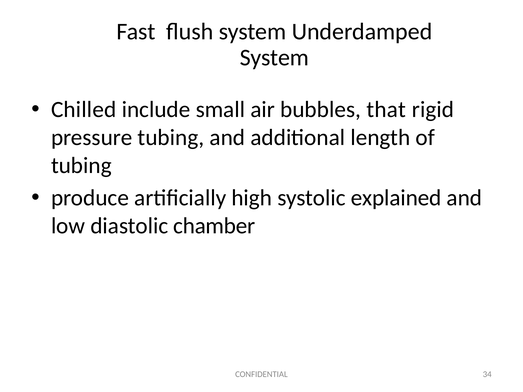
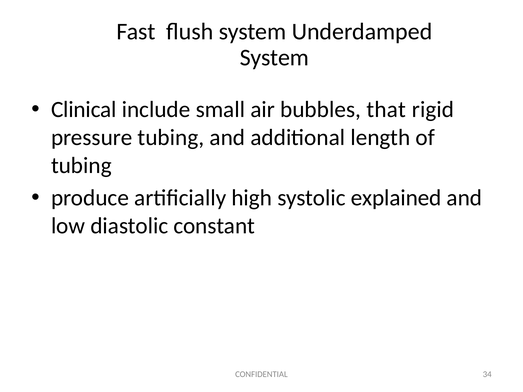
Chilled: Chilled -> Clinical (84, 110)
chamber: chamber -> constant (214, 226)
